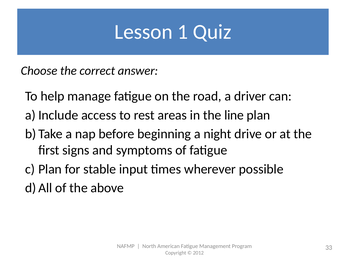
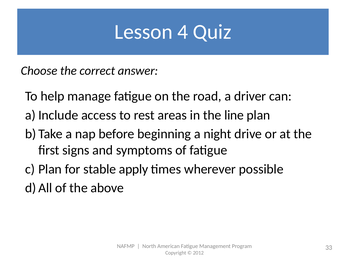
1: 1 -> 4 (183, 32)
input: input -> apply (134, 169)
